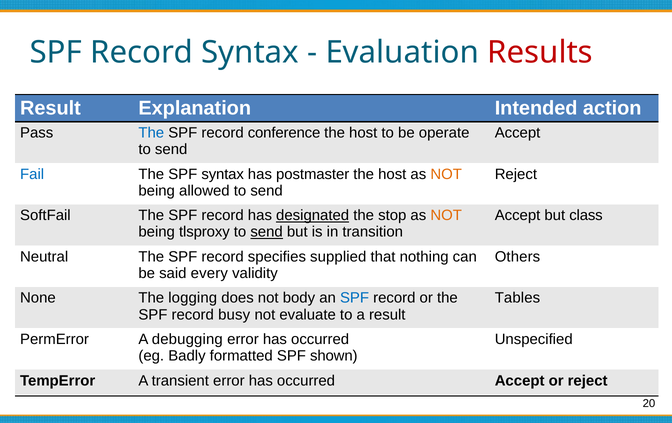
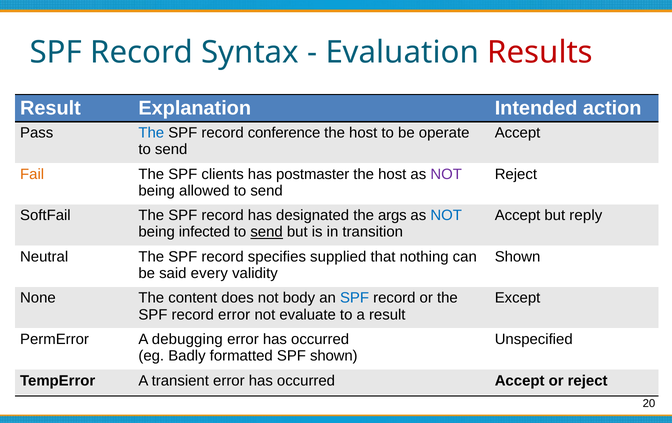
Fail colour: blue -> orange (32, 174)
SPF syntax: syntax -> clients (223, 174)
NOT colour: orange -> purple (446, 174)
designated underline: present -> none (313, 216)
stop: stop -> args (392, 216)
NOT colour: orange -> blue (446, 216)
class: class -> reply (586, 216)
tlsproxy: tlsproxy -> infected (204, 232)
Others: Others -> Shown (518, 257)
logging: logging -> content (193, 298)
Tables: Tables -> Except (518, 298)
record busy: busy -> error (234, 315)
